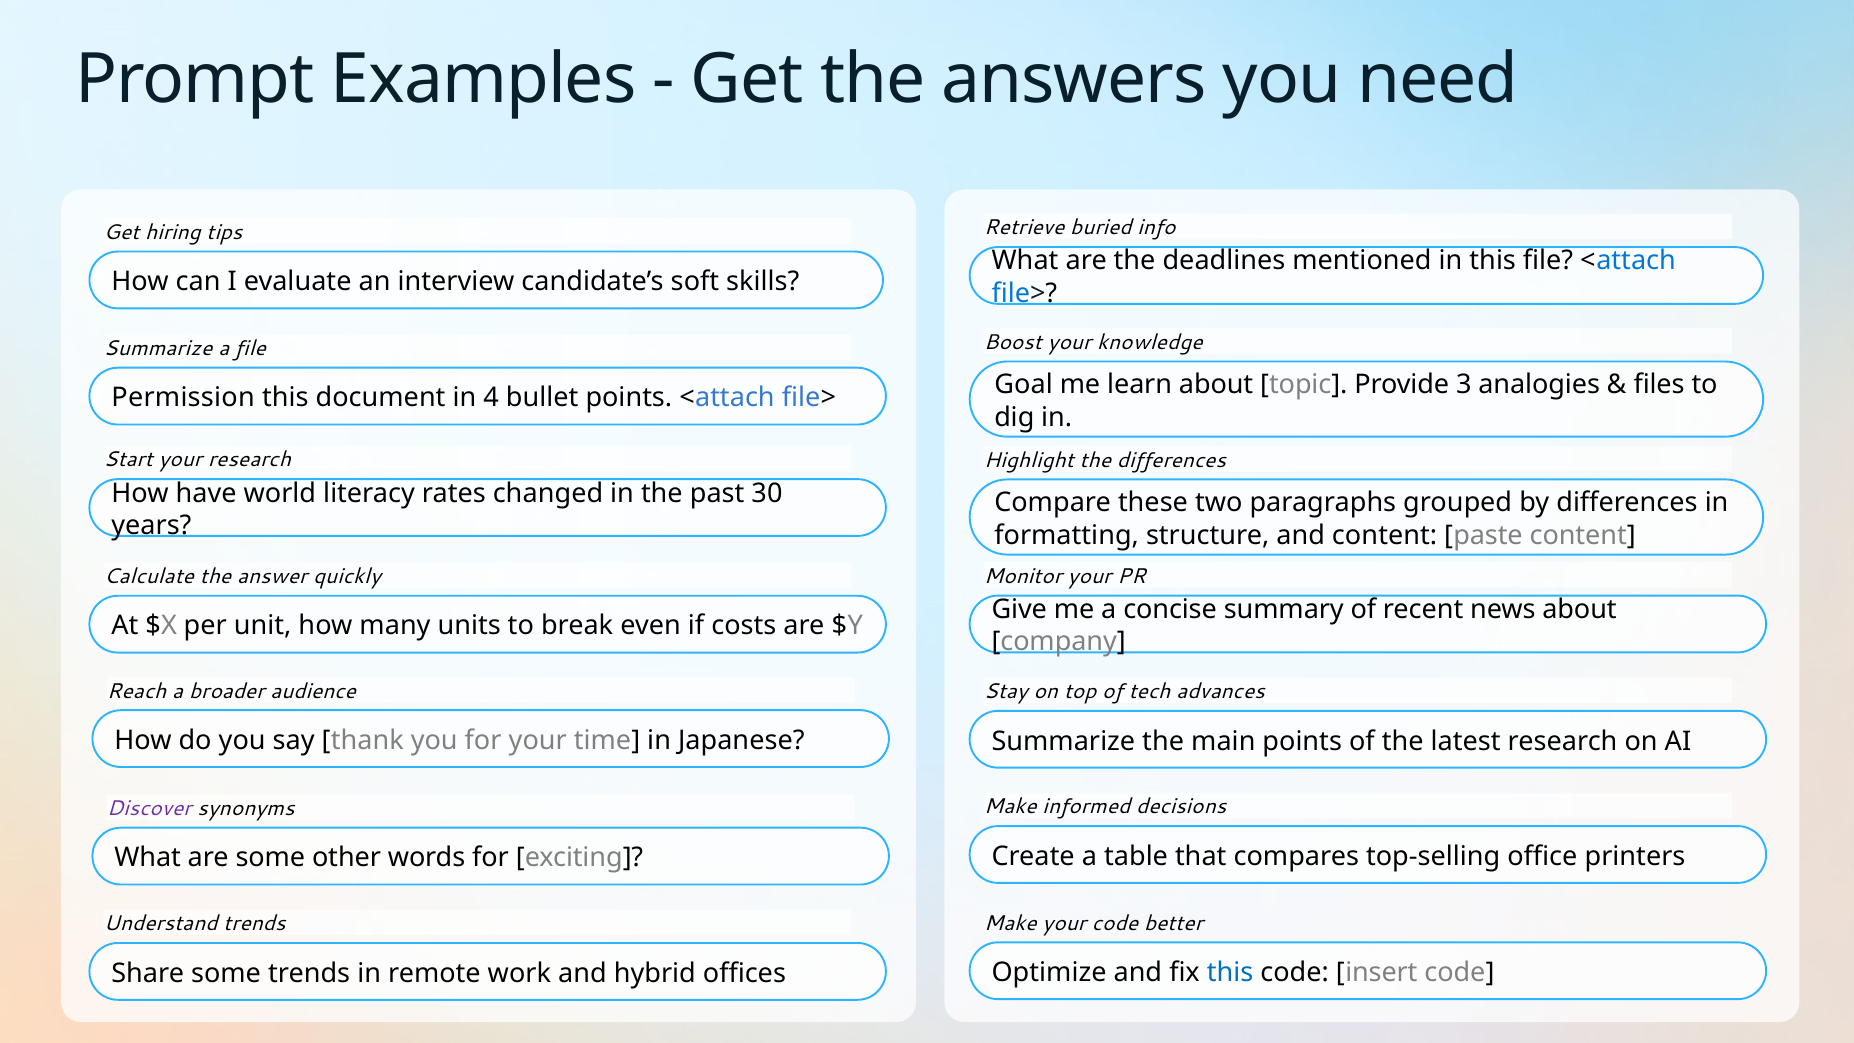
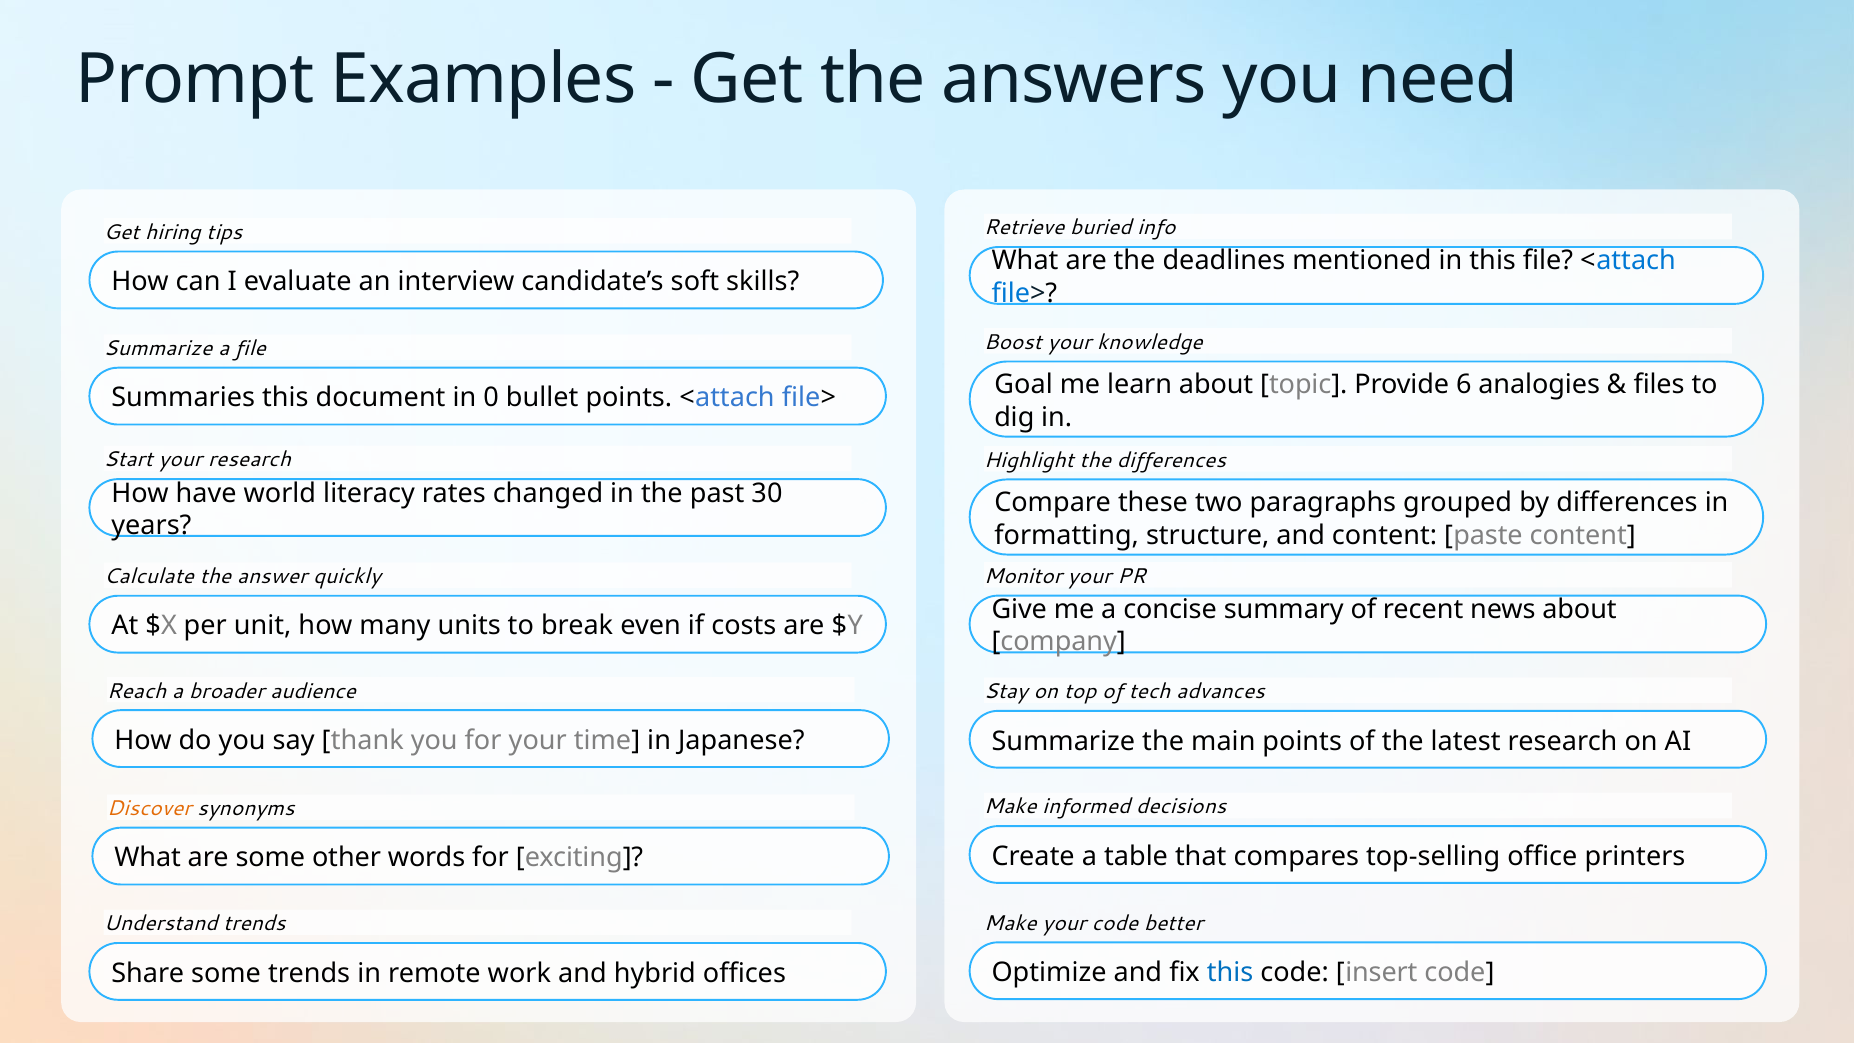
3: 3 -> 6 (1464, 385)
Permission: Permission -> Summaries (183, 398)
4: 4 -> 0 (491, 398)
Discover colour: purple -> orange (149, 808)
